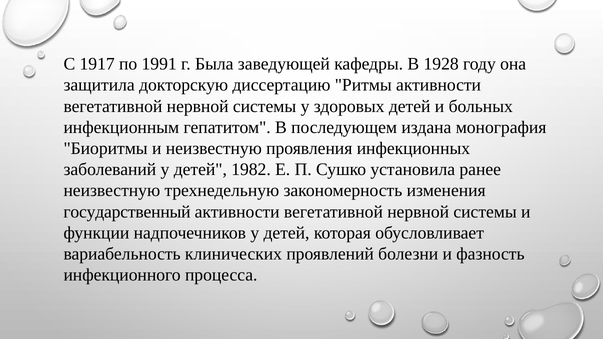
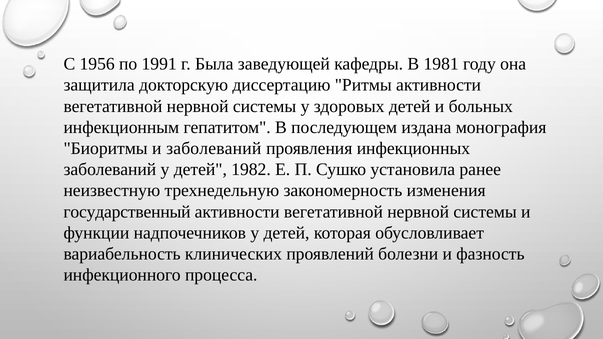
1917: 1917 -> 1956 (97, 64)
1928: 1928 -> 1981 (441, 64)
и неизвестную: неизвестную -> заболеваний (214, 149)
